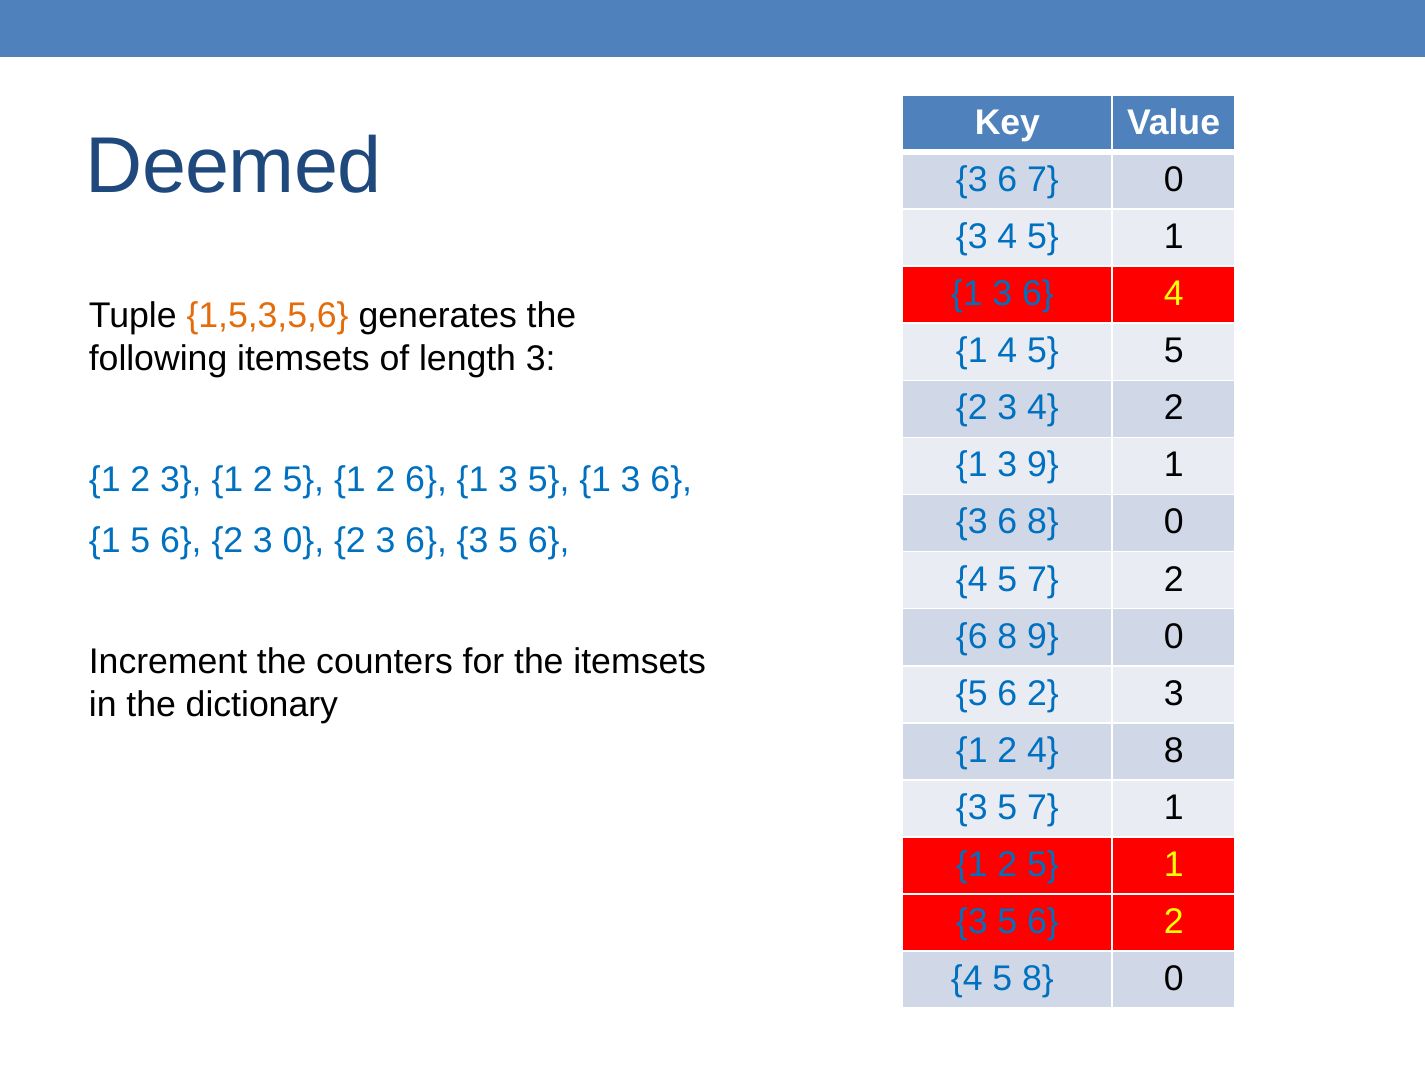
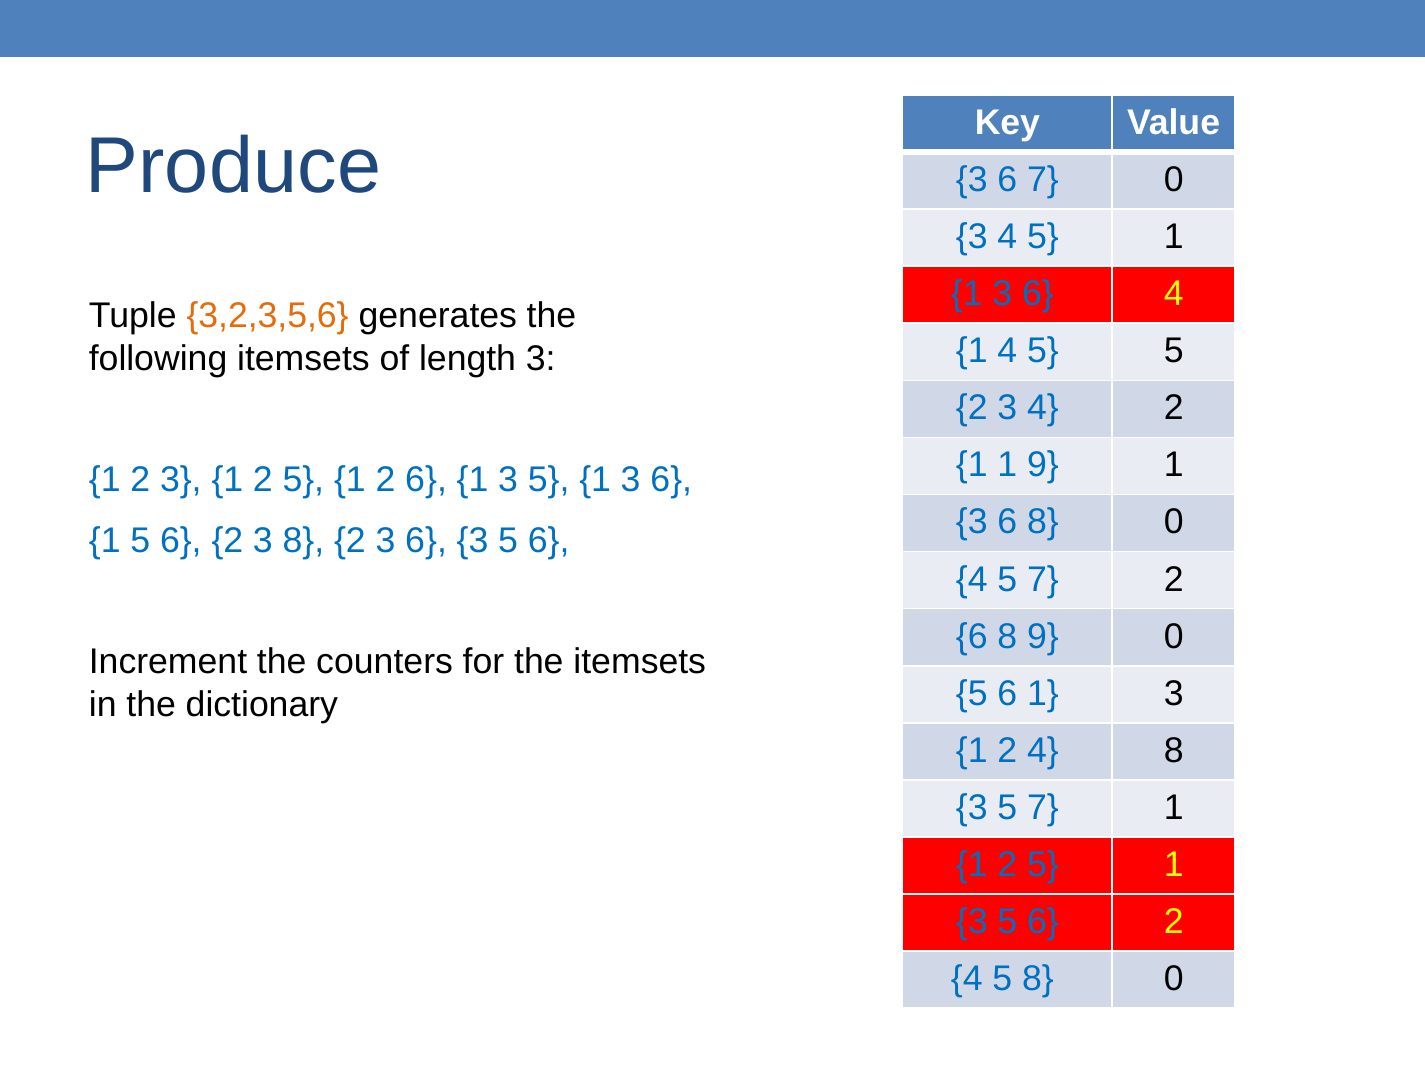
Deemed: Deemed -> Produce (233, 166)
1,5,3,5,6: 1,5,3,5,6 -> 3,2,3,5,6 (268, 316)
3: 3 -> 1 (1007, 465)
3 0: 0 -> 8 (303, 540)
2: 2 -> 1 (1043, 693)
